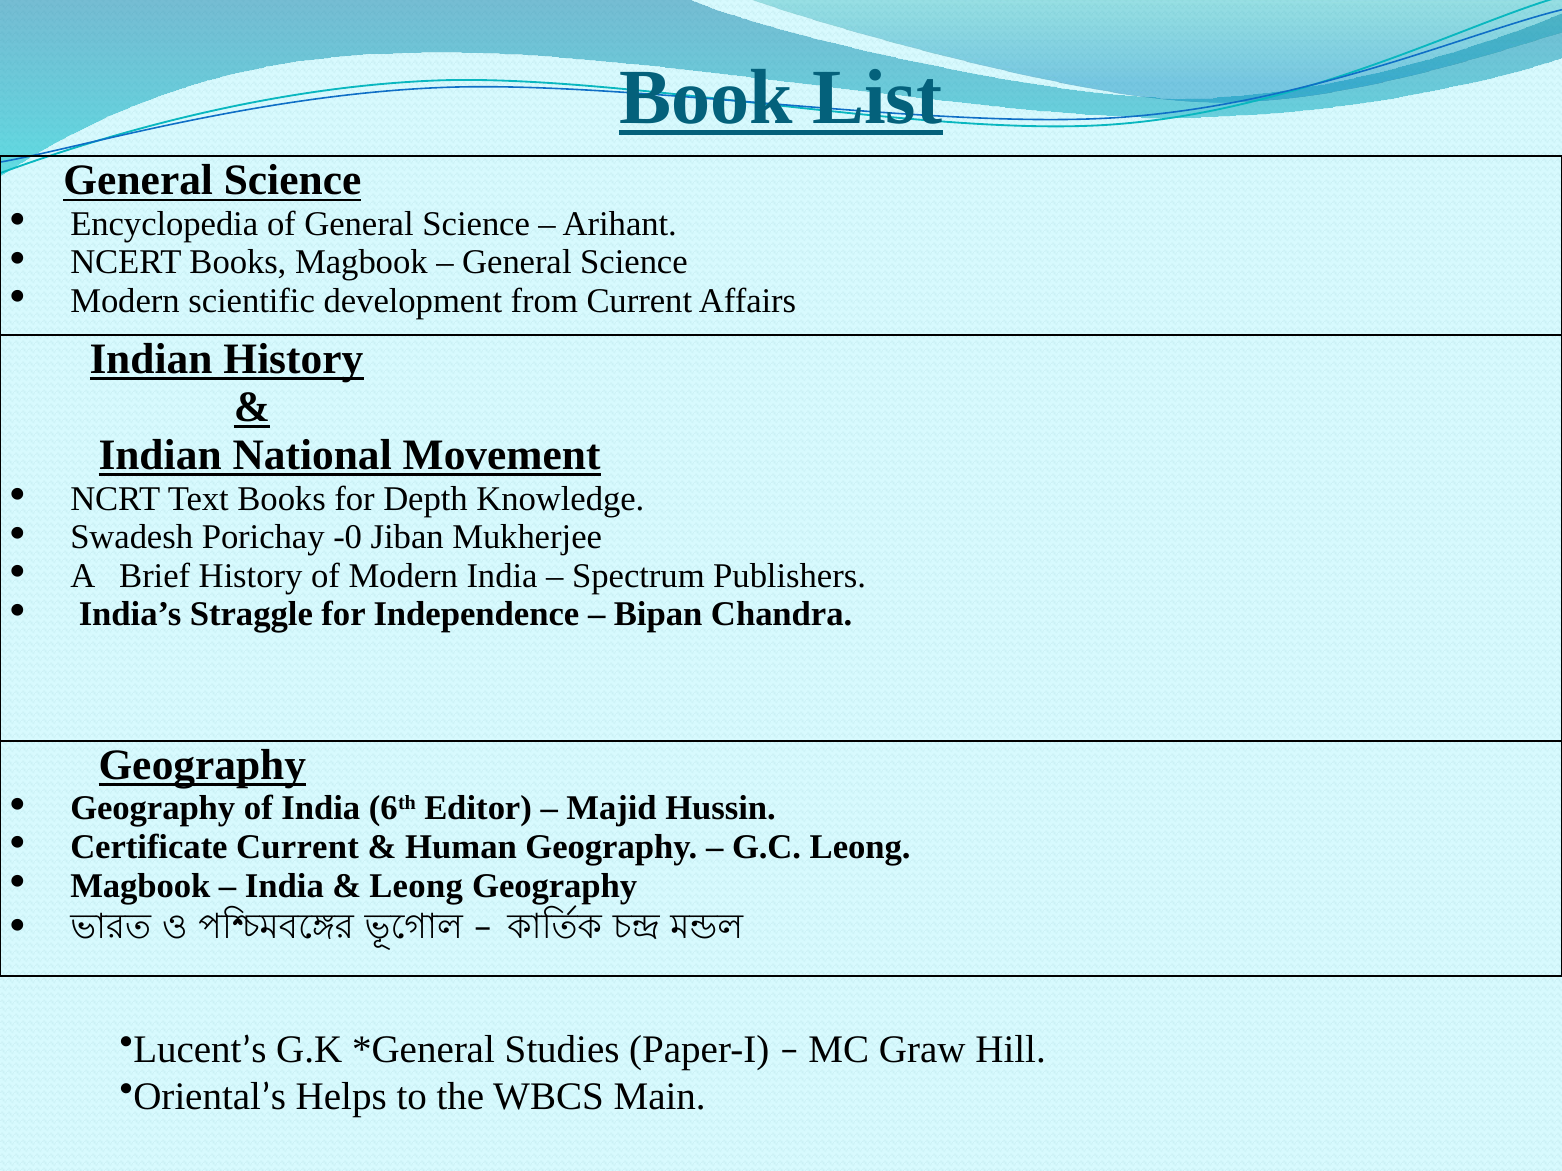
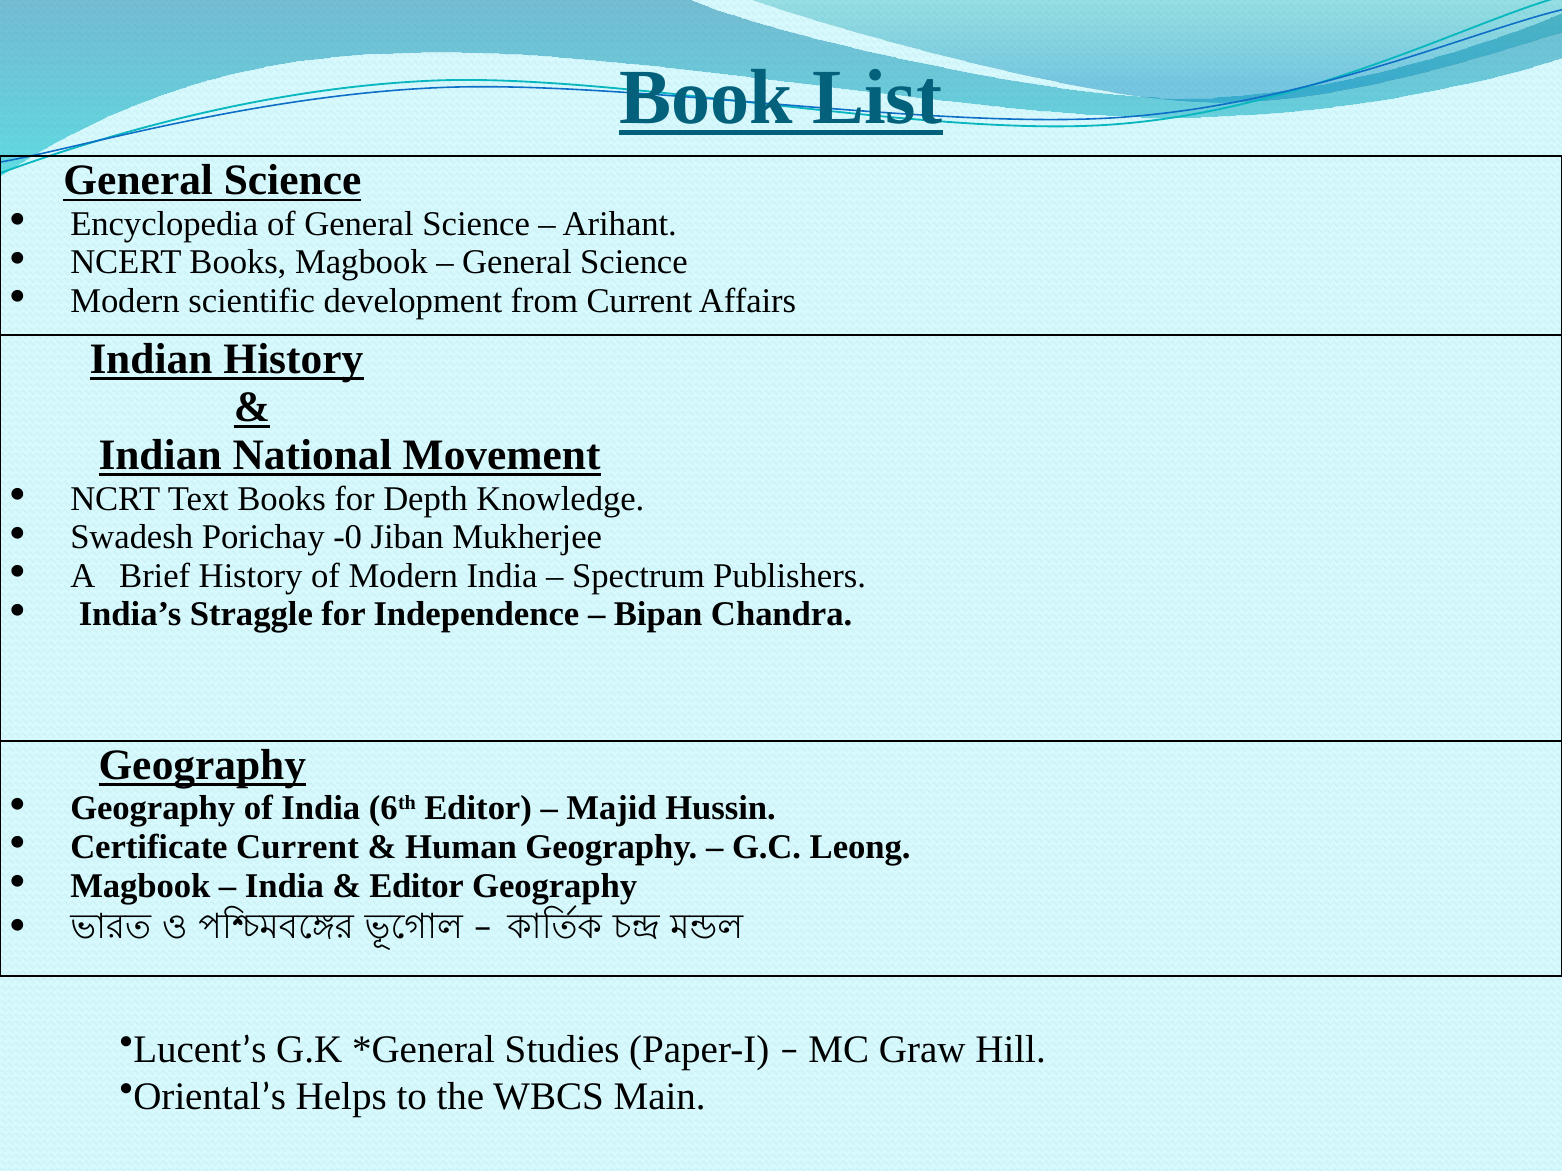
Leong: Leong -> Editor (417, 886)
